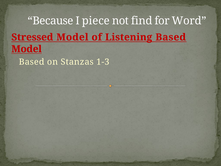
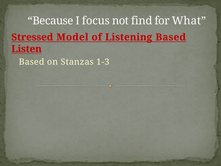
piece: piece -> focus (96, 21)
Word: Word -> What (189, 21)
Model: Model -> Listen (27, 49)
